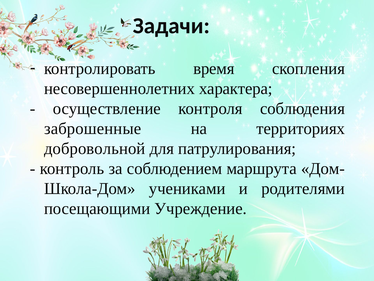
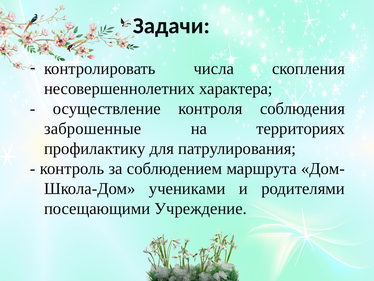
время: время -> числа (214, 68)
добровольной: добровольной -> профилактику (95, 148)
